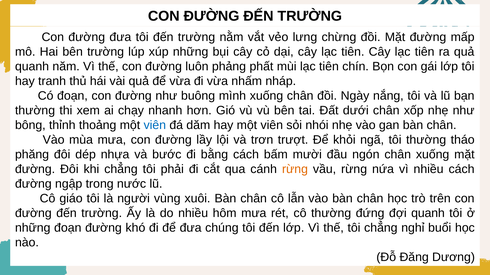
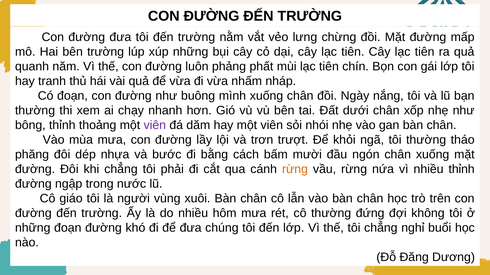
viên colour: blue -> purple (155, 125)
nhiều cách: cách -> thỉnh (462, 169)
đợi quanh: quanh -> không (428, 214)
